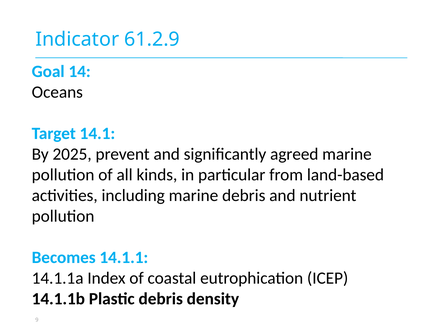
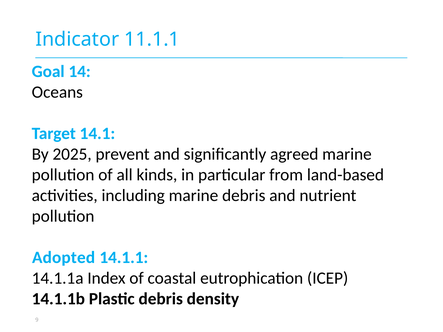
61.2.9: 61.2.9 -> 11.1.1 (152, 39)
Becomes: Becomes -> Adopted (64, 258)
